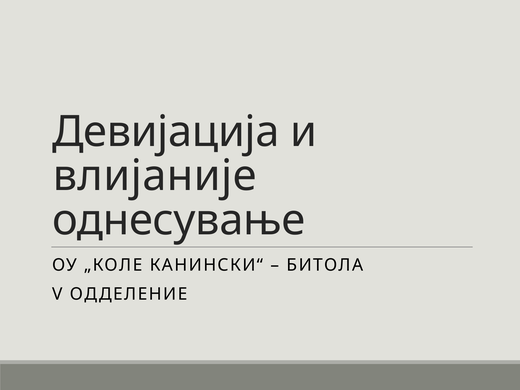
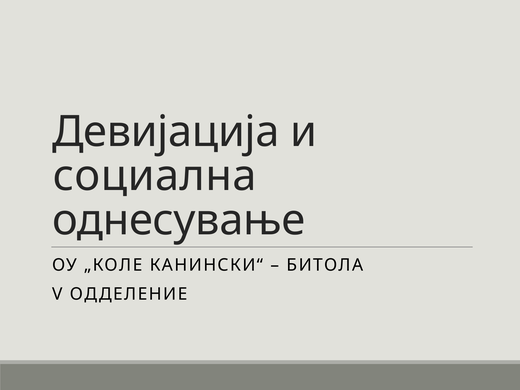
влијаније: влијаније -> социална (155, 176)
